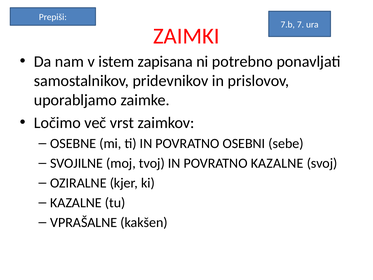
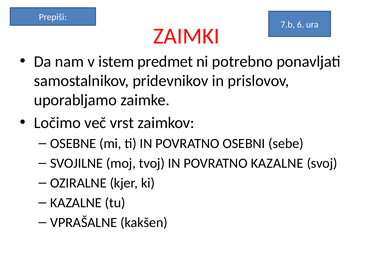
7: 7 -> 6 (300, 25)
zapisana: zapisana -> predmet (165, 61)
